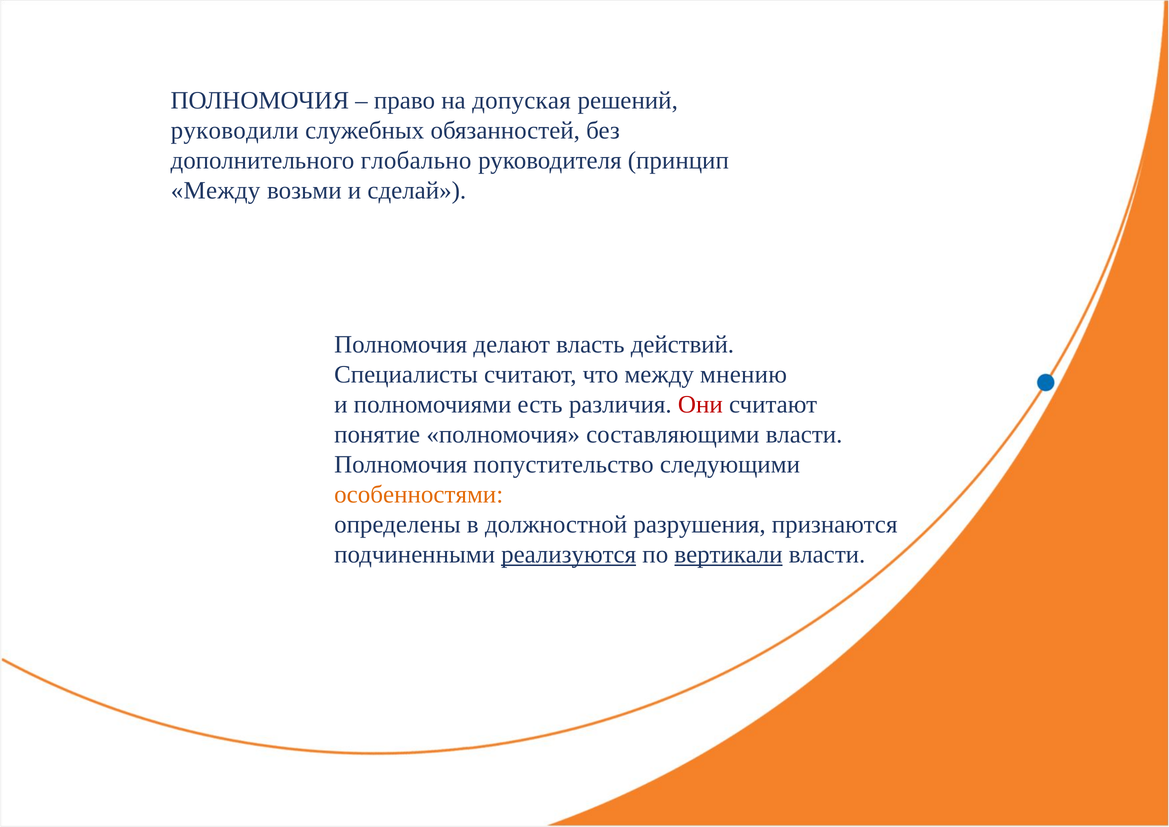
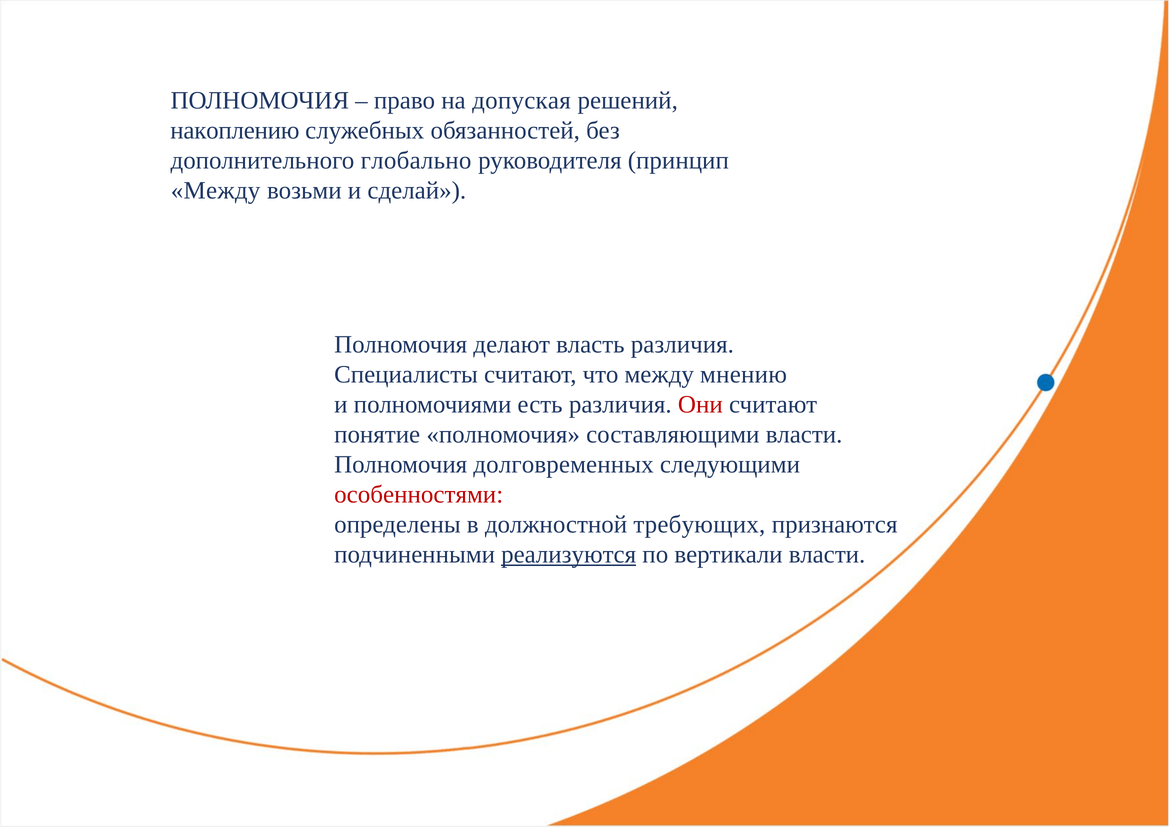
руководили: руководили -> накоплению (235, 131)
власть действий: действий -> различия (682, 344)
попустительство: попустительство -> долговременных (564, 464)
особенностями colour: orange -> red (419, 494)
разрушения: разрушения -> требующих (699, 524)
вертикали underline: present -> none (729, 554)
